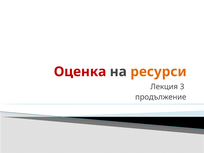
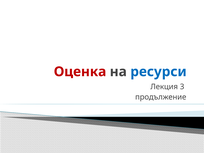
ресурси colour: orange -> blue (158, 72)
